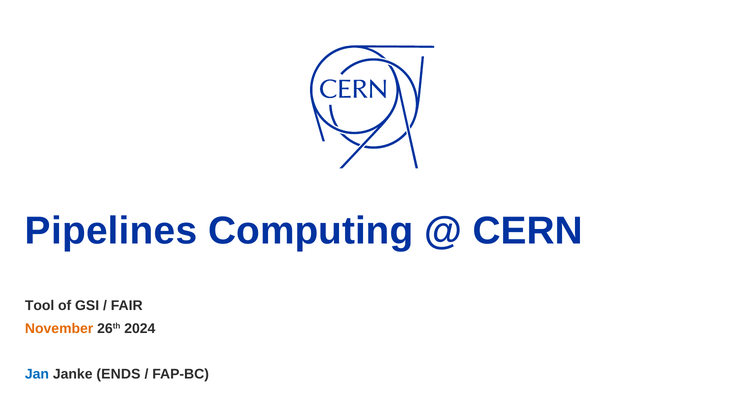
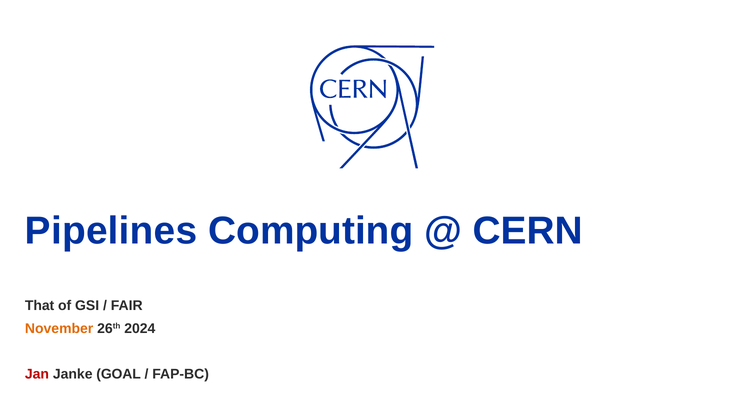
Tool: Tool -> That (40, 305)
Jan colour: blue -> red (37, 374)
ENDS: ENDS -> GOAL (119, 374)
